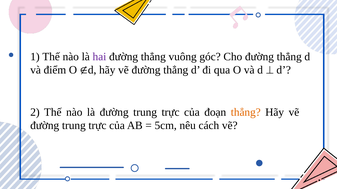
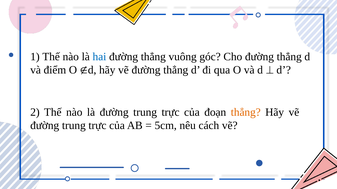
hai colour: purple -> blue (99, 57)
